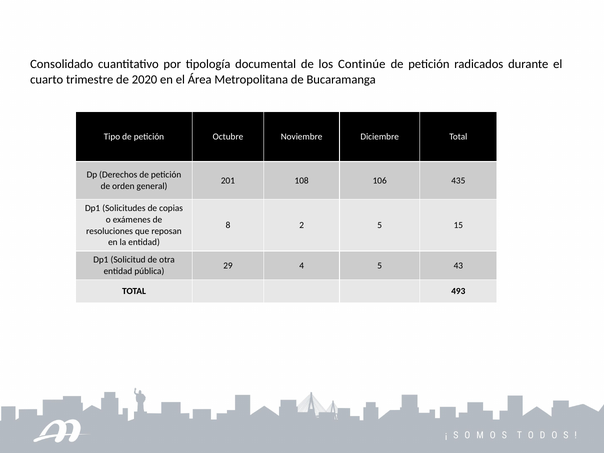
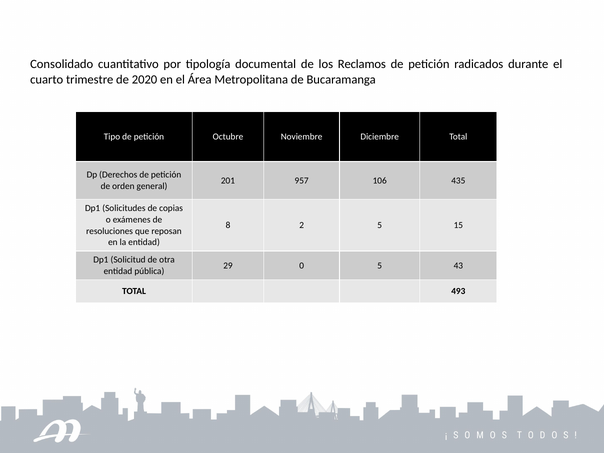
Continúe: Continúe -> Reclamos (362, 64)
108: 108 -> 957 (302, 181)
4: 4 -> 0 (302, 266)
